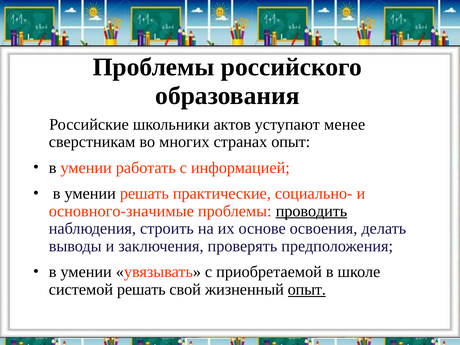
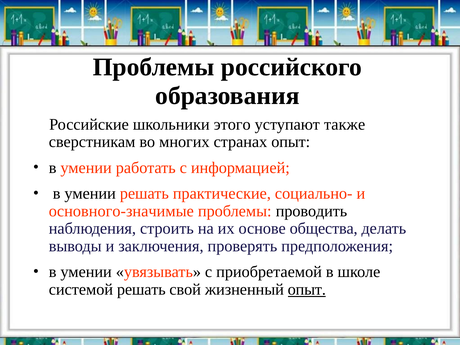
актов: актов -> этого (232, 124)
менее: менее -> также (345, 124)
проводить underline: present -> none (311, 211)
освоения: освоения -> общества (324, 229)
